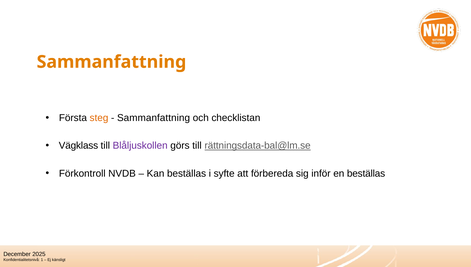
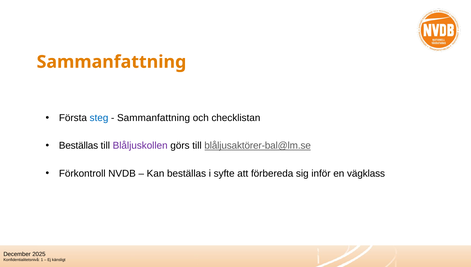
steg colour: orange -> blue (99, 118)
Vägklass: Vägklass -> Beställas (78, 145)
rättningsdata-bal@lm.se: rättningsdata-bal@lm.se -> blåljusaktörer-bal@lm.se (258, 145)
en beställas: beställas -> vägklass (366, 173)
